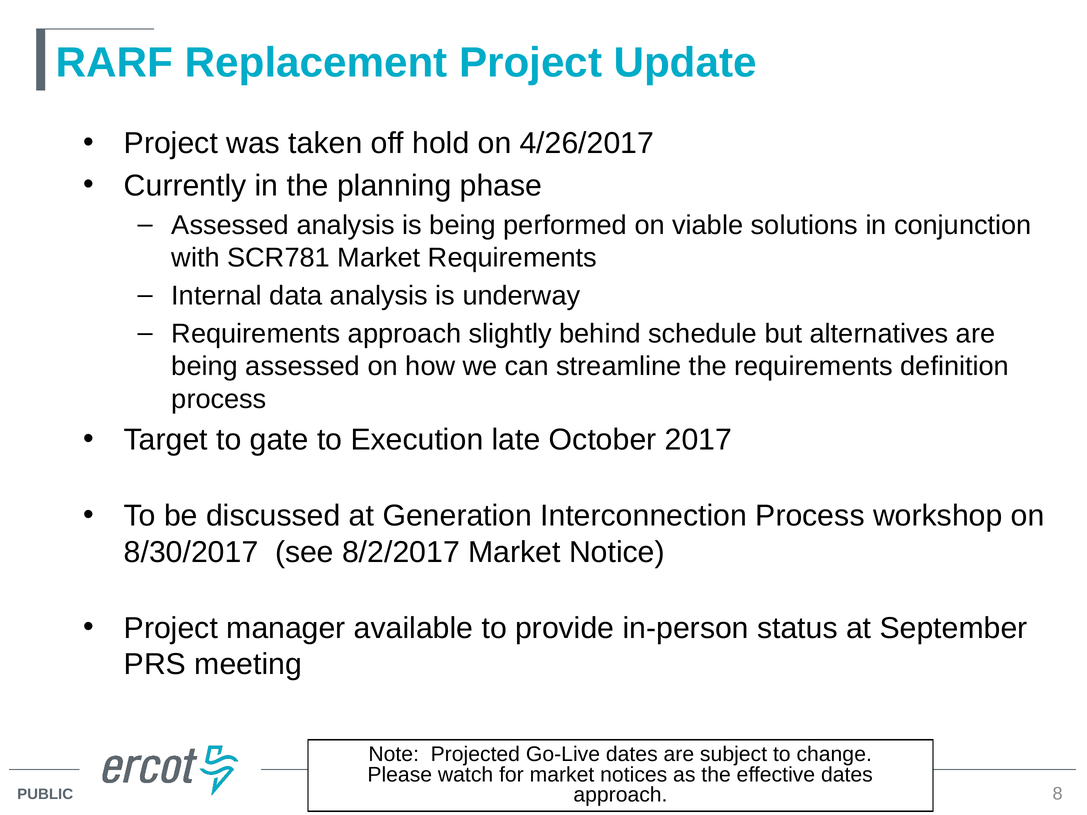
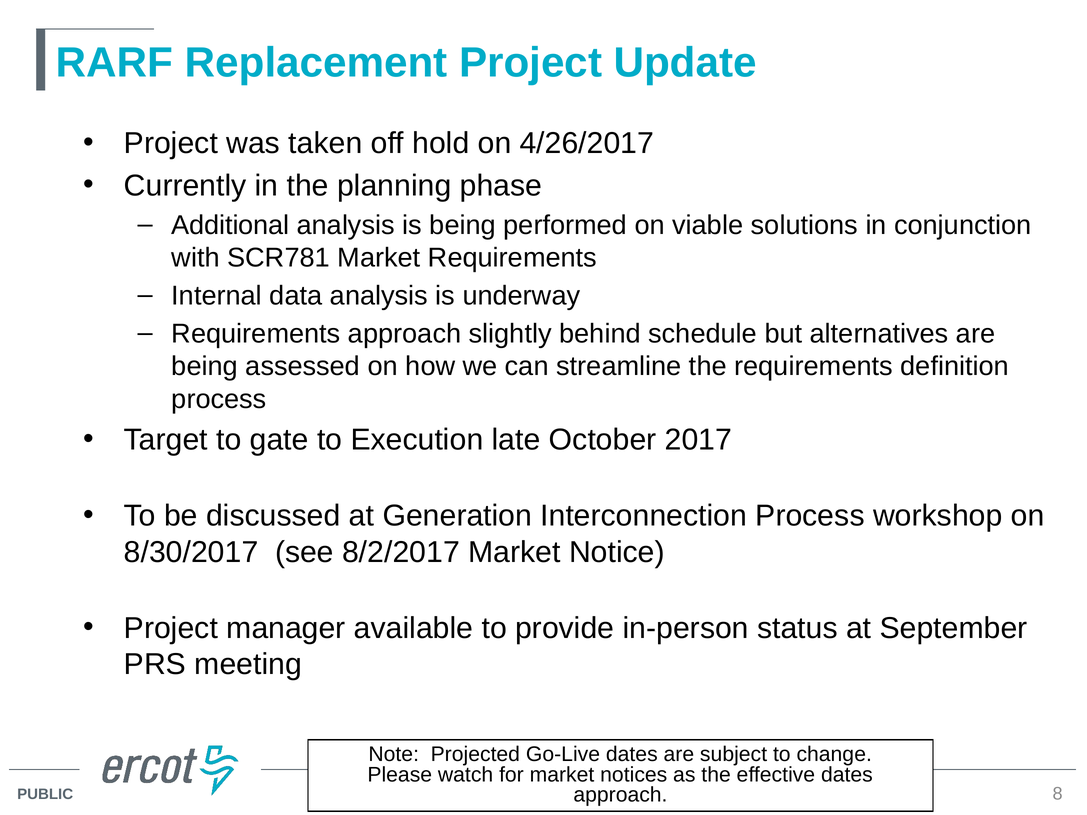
Assessed: Assessed -> Additional (230, 225)
